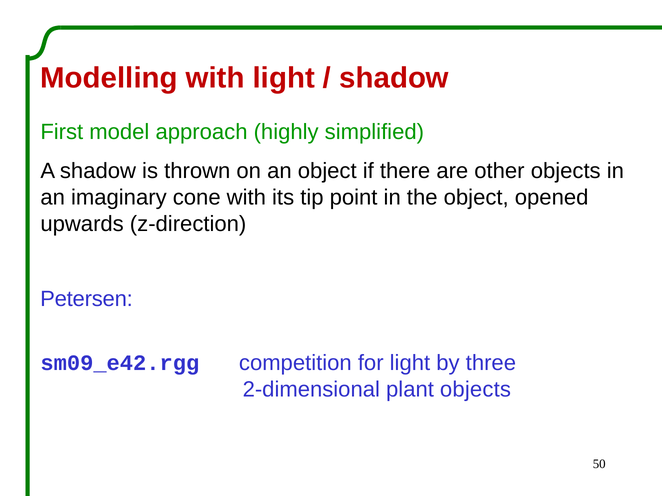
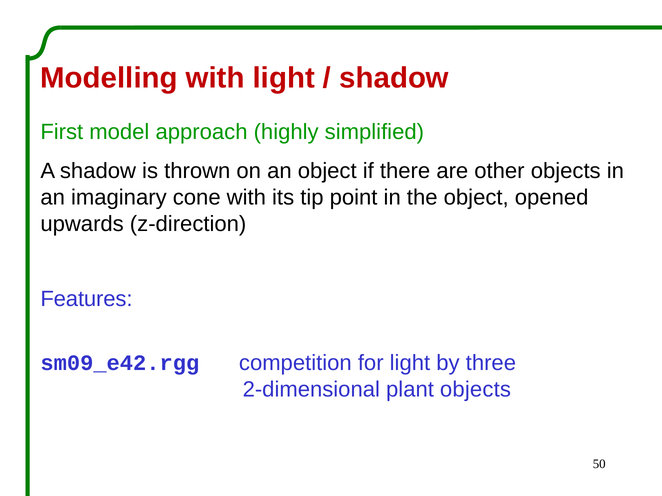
Petersen: Petersen -> Features (86, 299)
